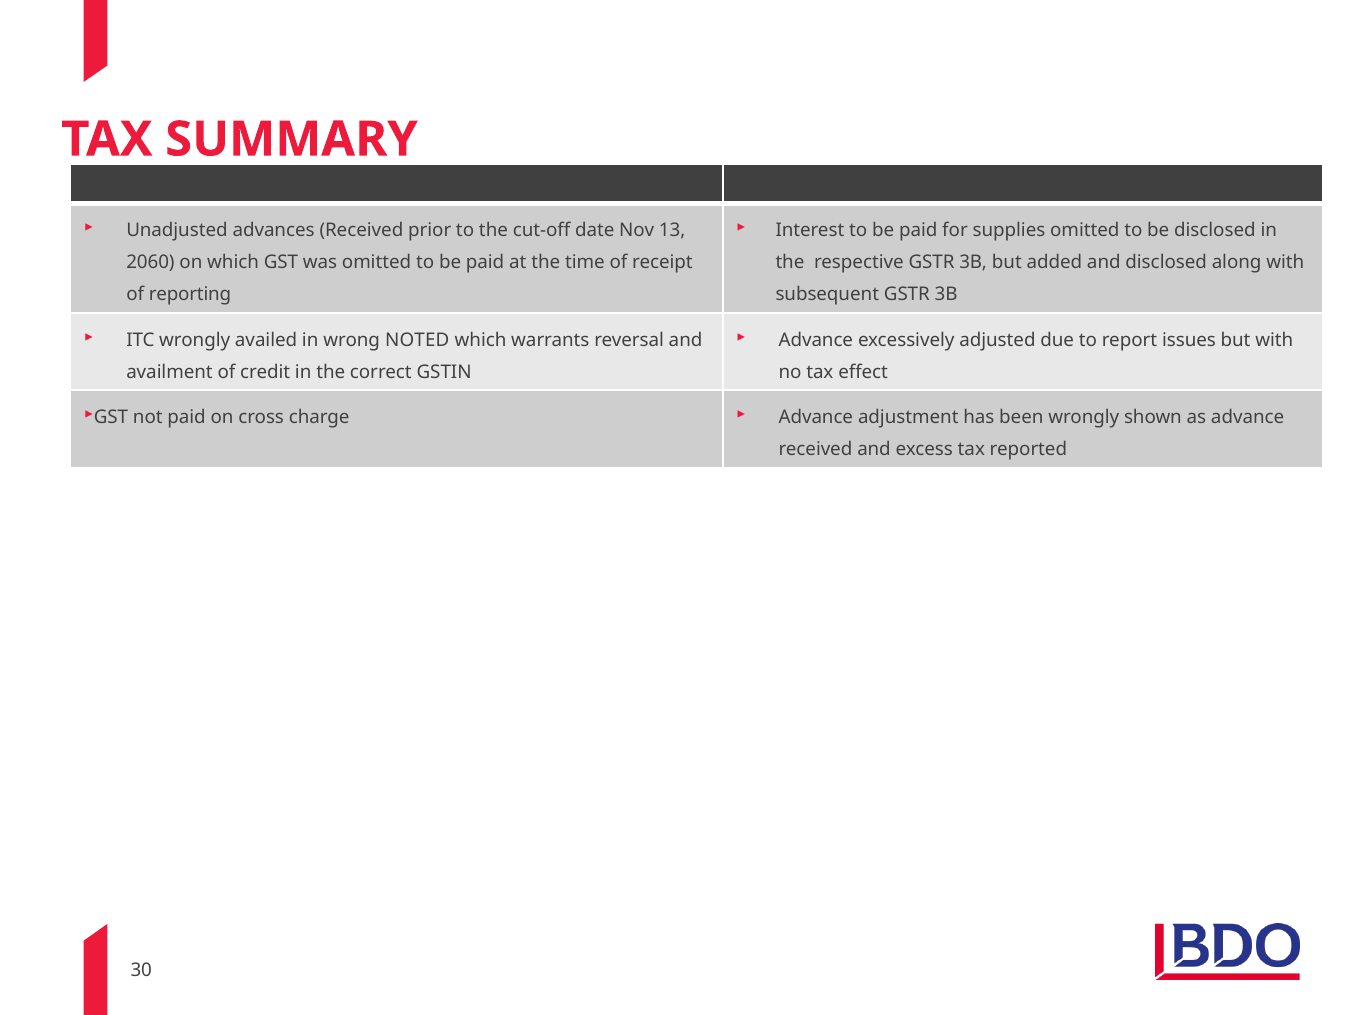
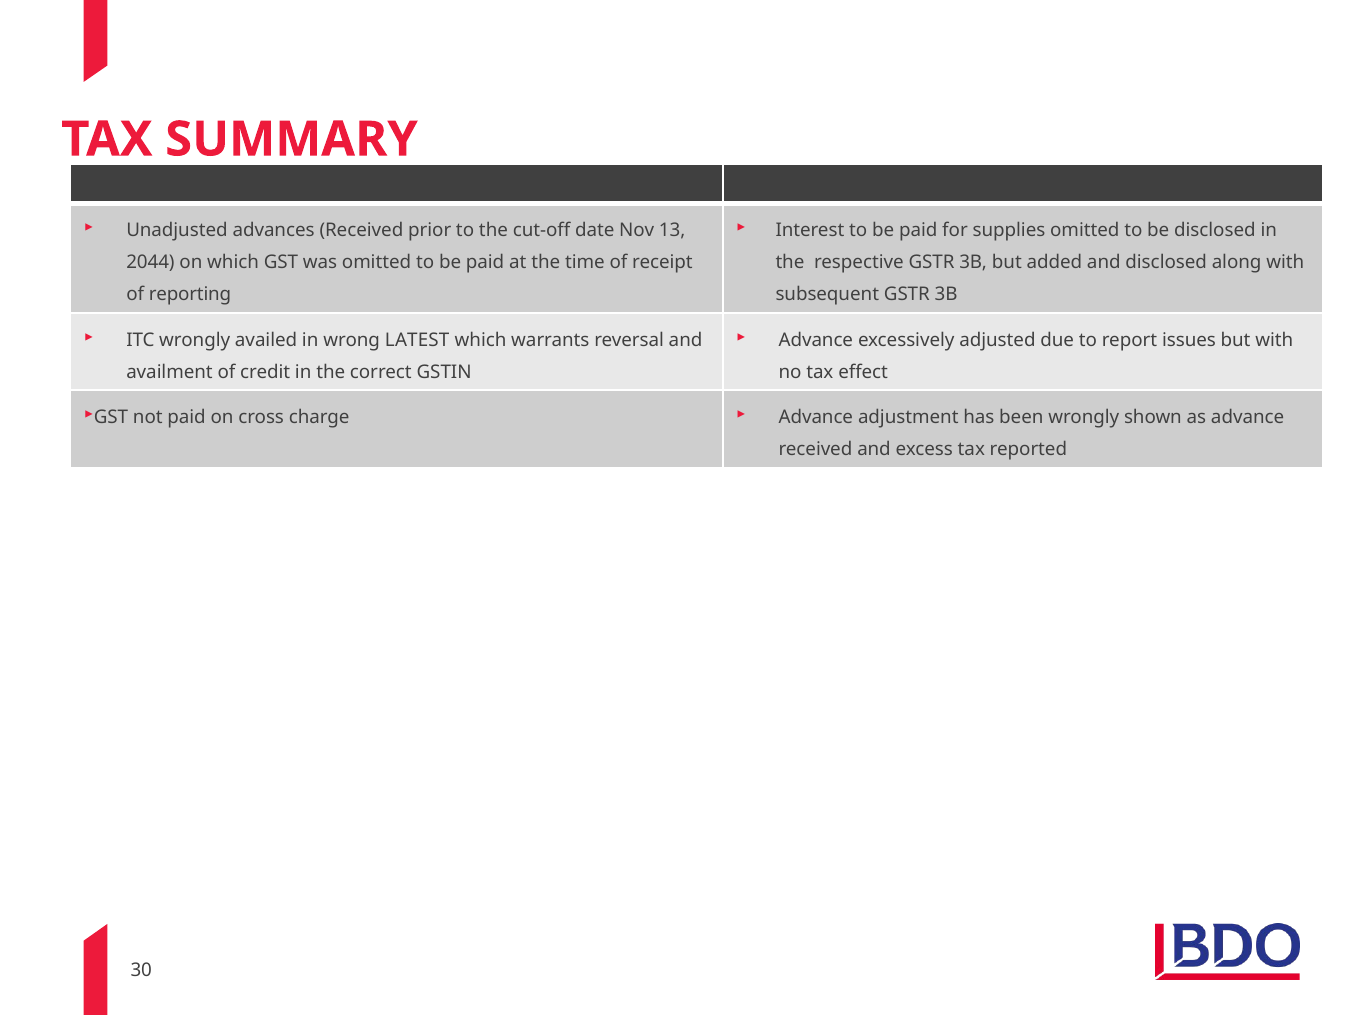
2060: 2060 -> 2044 (150, 262)
NOTED: NOTED -> LATEST (417, 340)
